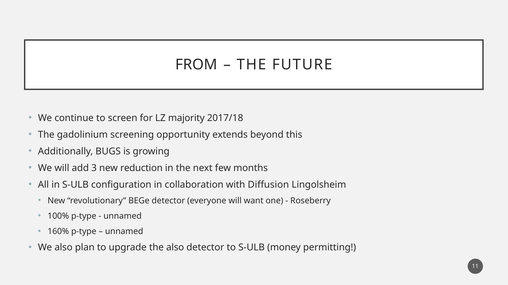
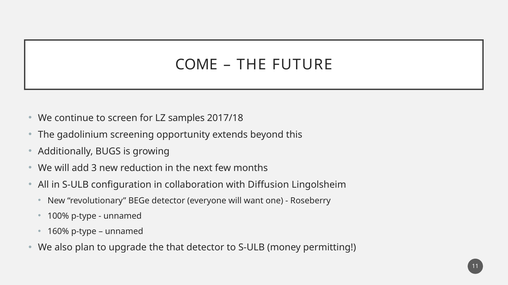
FROM: FROM -> COME (196, 65)
majority: majority -> samples (186, 118)
the also: also -> that (175, 248)
